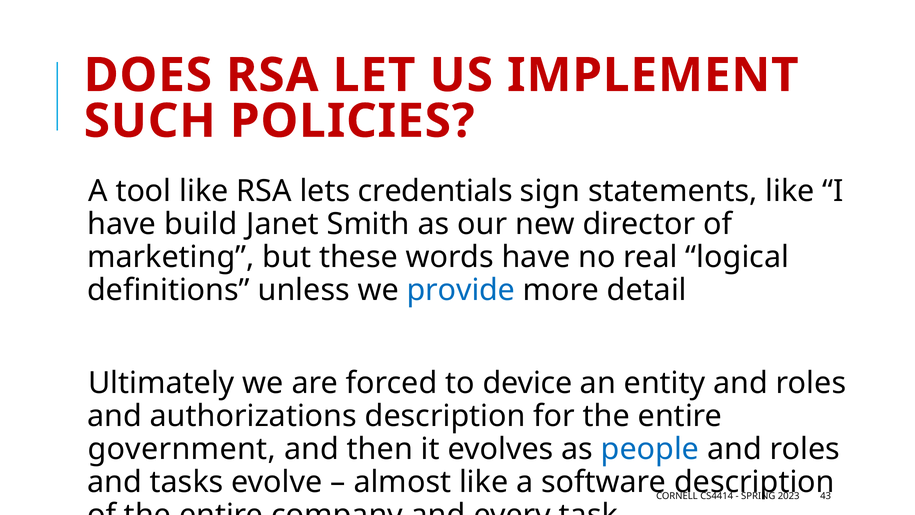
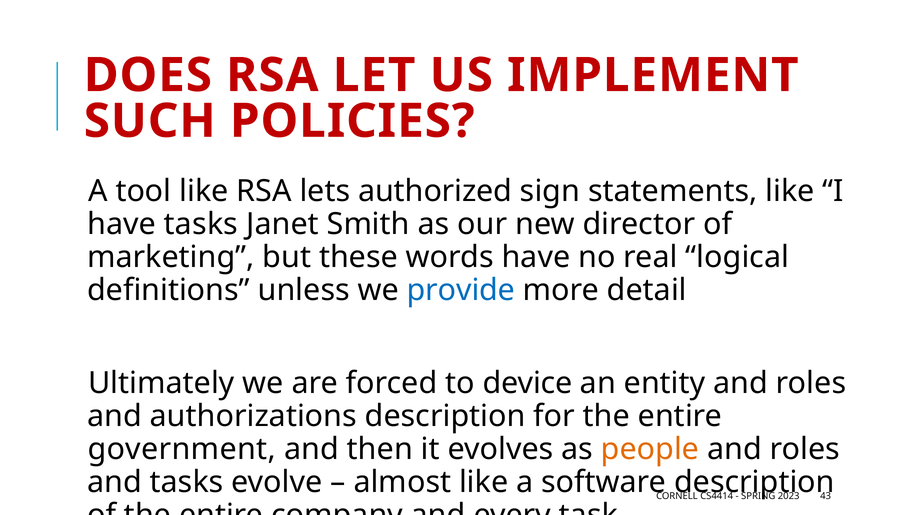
credentials: credentials -> authorized (435, 191)
have build: build -> tasks (201, 224)
people colour: blue -> orange (650, 449)
